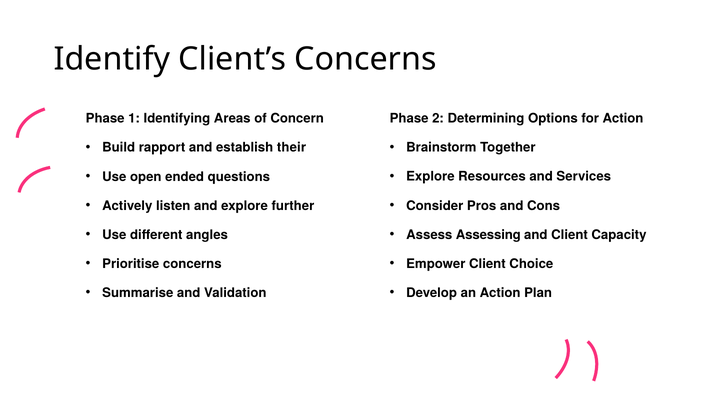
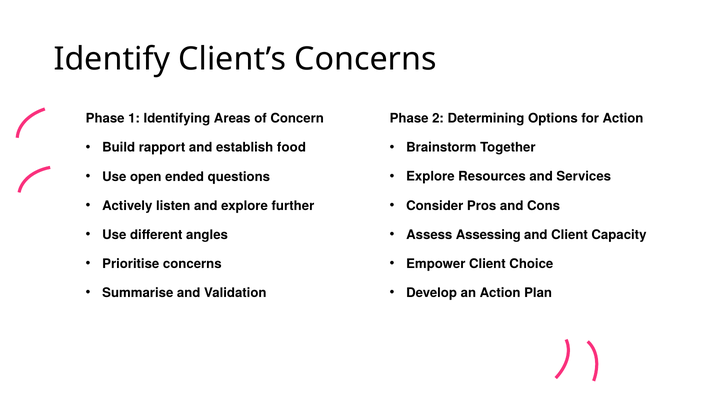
their: their -> food (291, 148)
